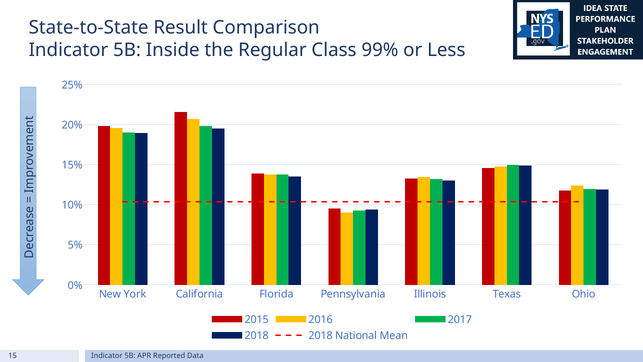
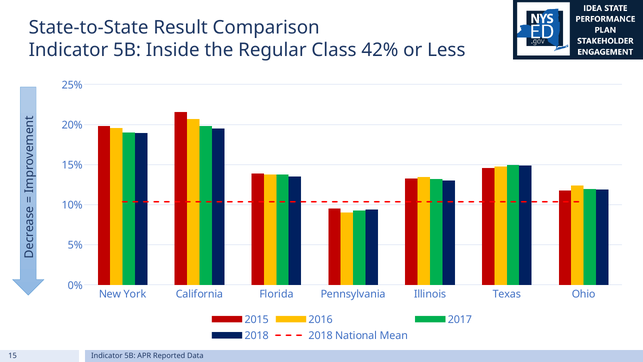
99%: 99% -> 42% (380, 50)
